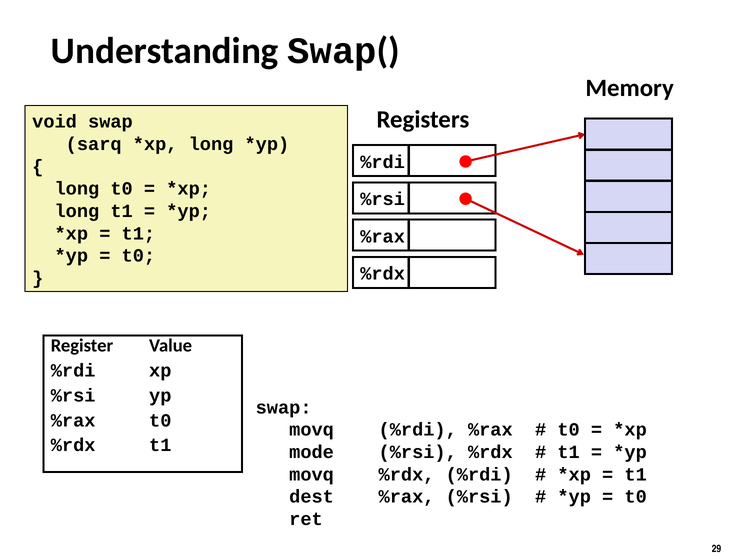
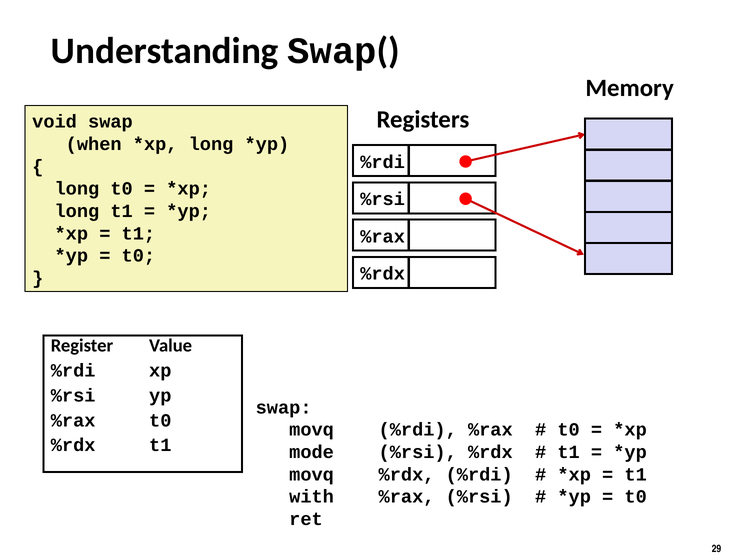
sarq: sarq -> when (94, 144)
dest: dest -> with (312, 497)
